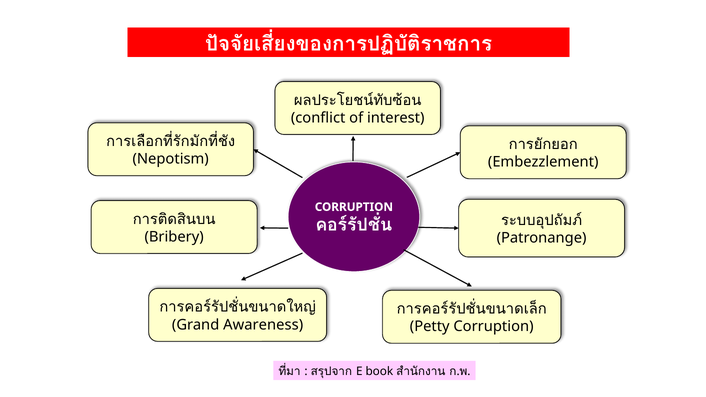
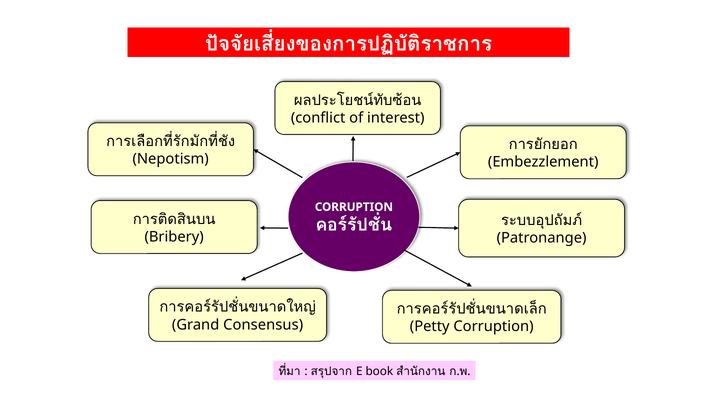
Awareness: Awareness -> Consensus (263, 325)
